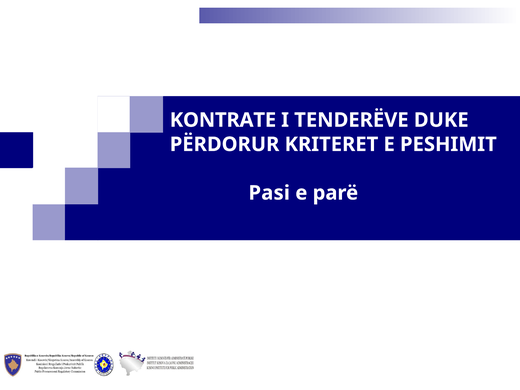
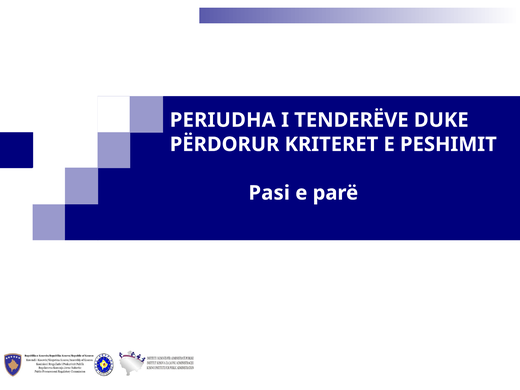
KONTRATE: KONTRATE -> PERIUDHA (223, 120)
